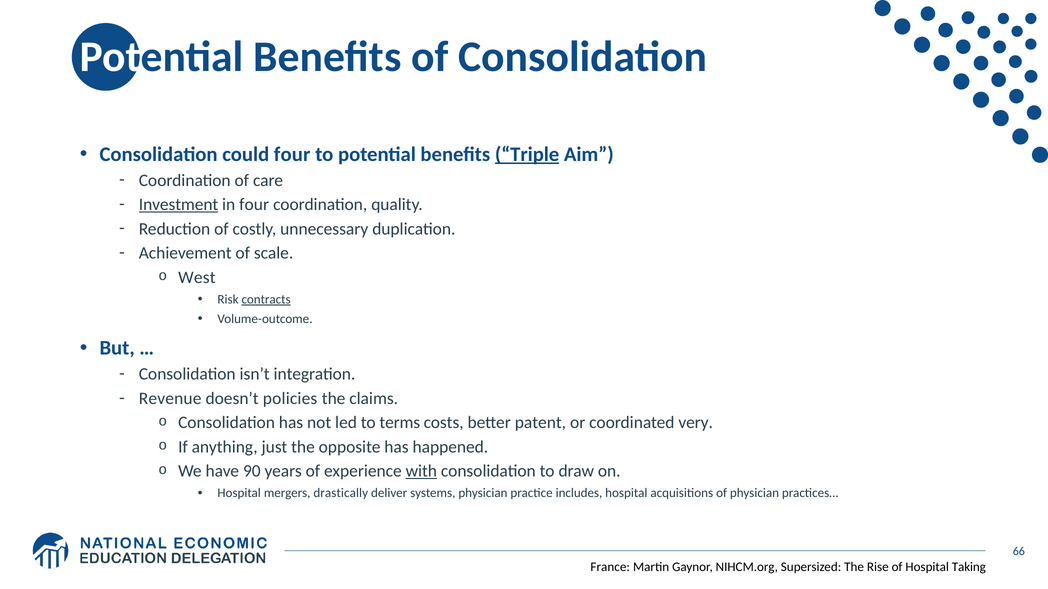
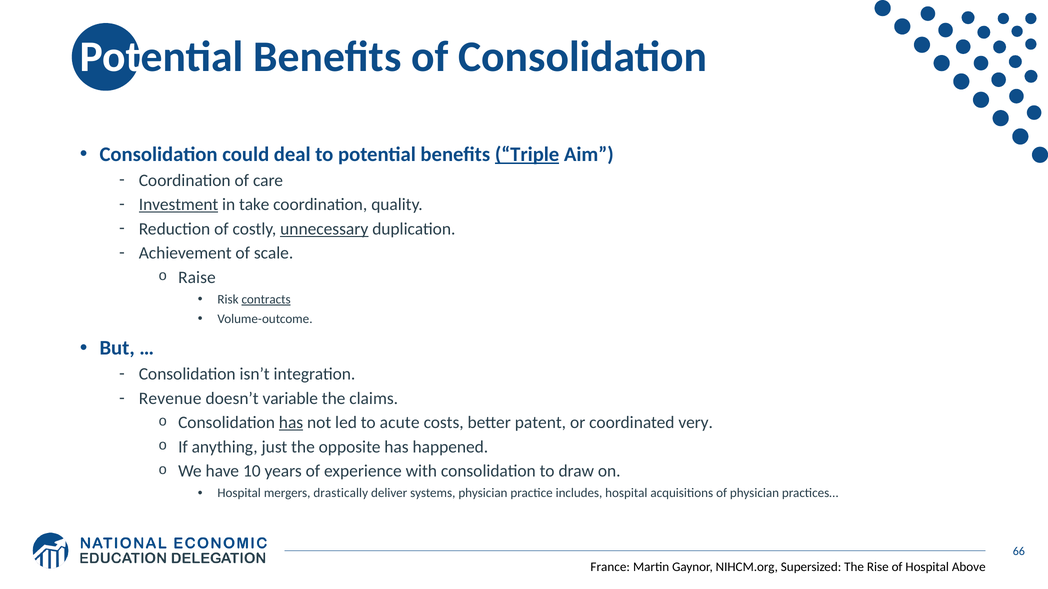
could four: four -> deal (292, 154)
in four: four -> take (254, 205)
unnecessary underline: none -> present (324, 229)
West: West -> Raise (197, 278)
policies: policies -> variable (290, 399)
has underline: none -> present (291, 423)
terms: terms -> acute (400, 423)
90: 90 -> 10 (252, 472)
with underline: present -> none (421, 472)
Taking: Taking -> Above (969, 568)
